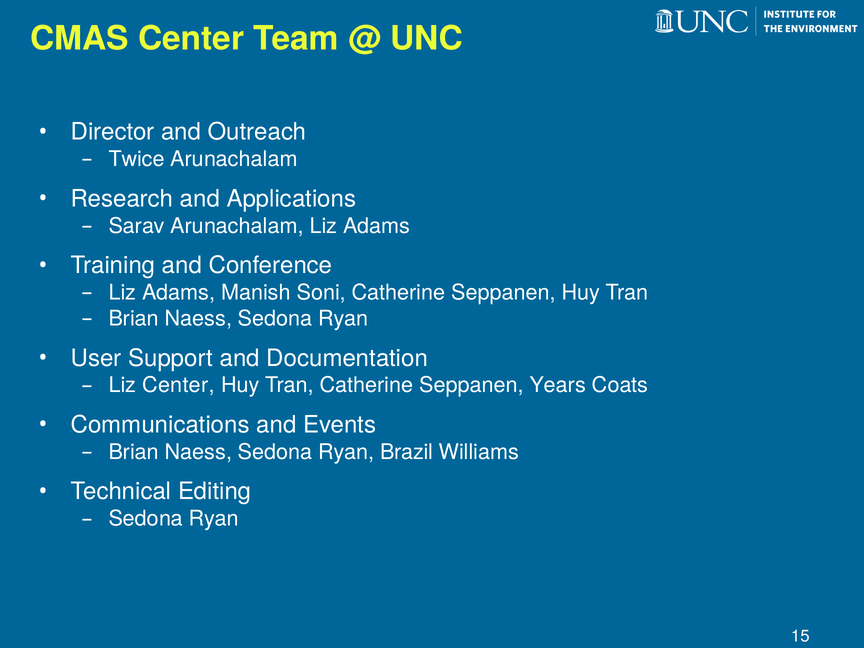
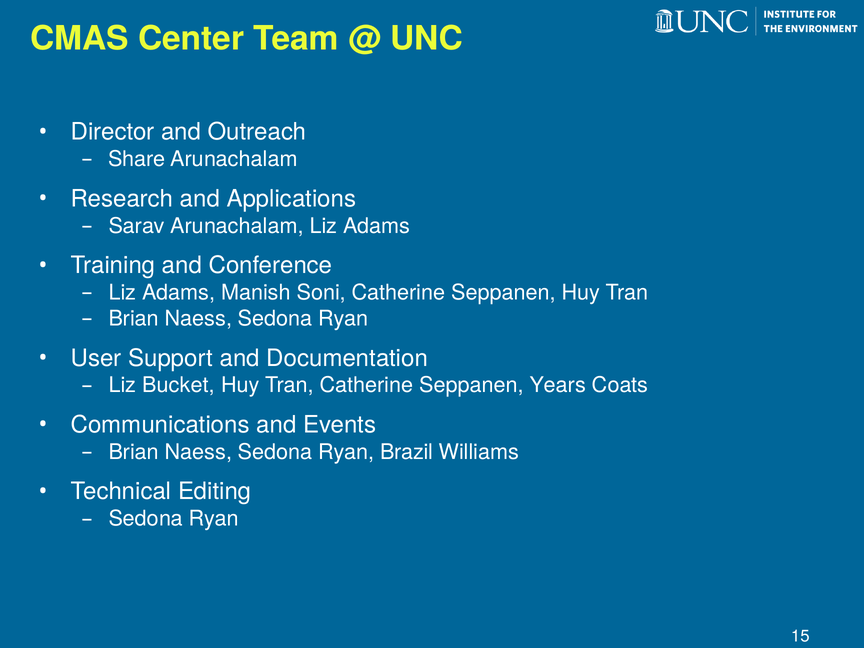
Twice: Twice -> Share (137, 159)
Liz Center: Center -> Bucket (179, 385)
